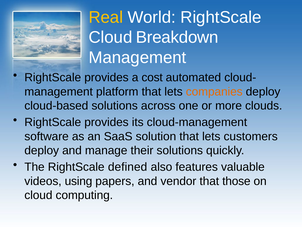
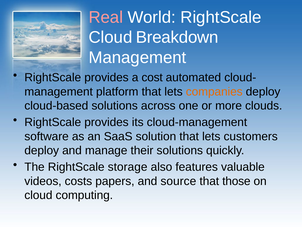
Real colour: yellow -> pink (106, 17)
defined: defined -> storage (128, 167)
using: using -> costs (78, 181)
vendor: vendor -> source (178, 181)
